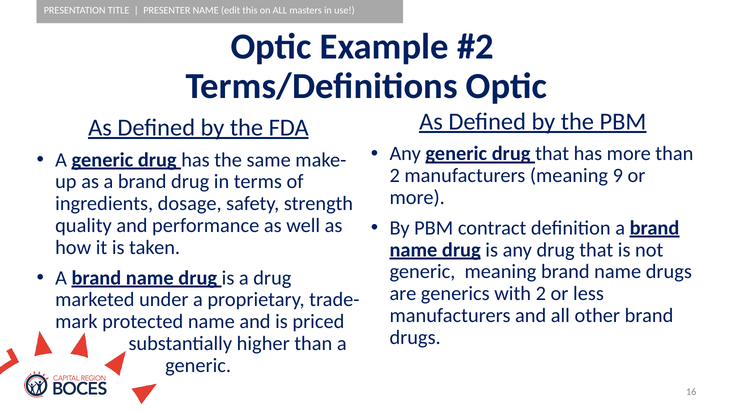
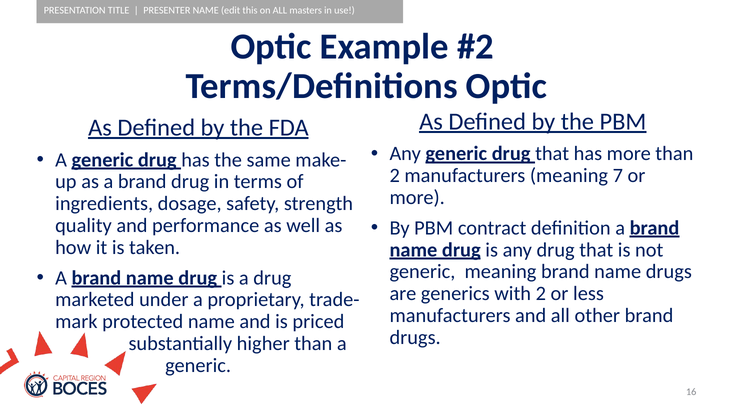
9: 9 -> 7 (618, 176)
